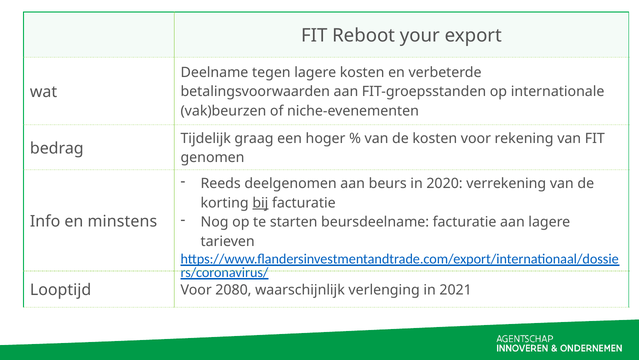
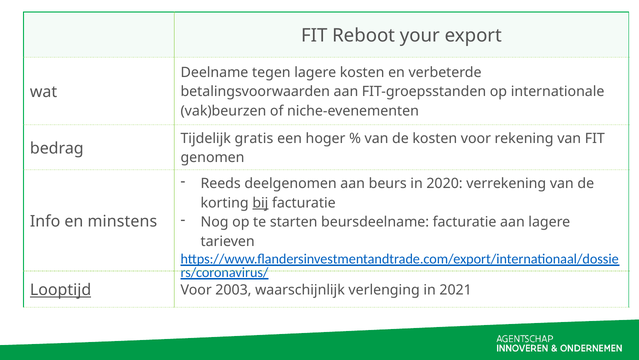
graag: graag -> gratis (254, 138)
Looptijd underline: none -> present (61, 289)
2080: 2080 -> 2003 (233, 289)
